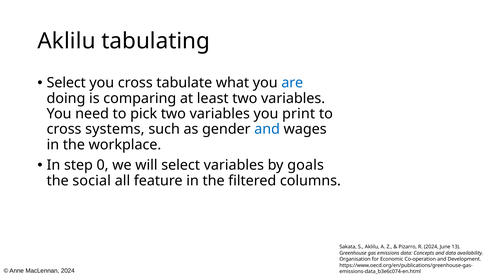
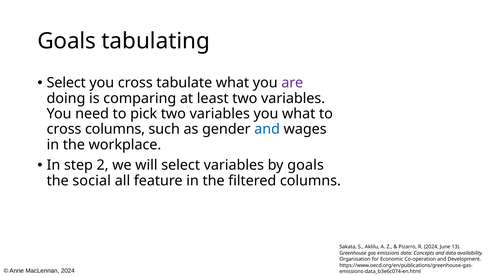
Aklilu: Aklilu -> Goals (67, 41)
are colour: blue -> purple (292, 83)
you print: print -> what (299, 114)
cross systems: systems -> columns (115, 129)
0: 0 -> 2 (103, 165)
